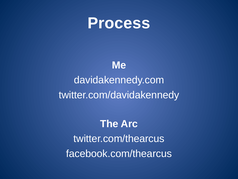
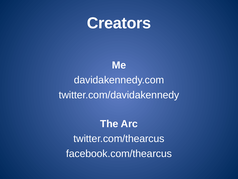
Process: Process -> Creators (119, 23)
